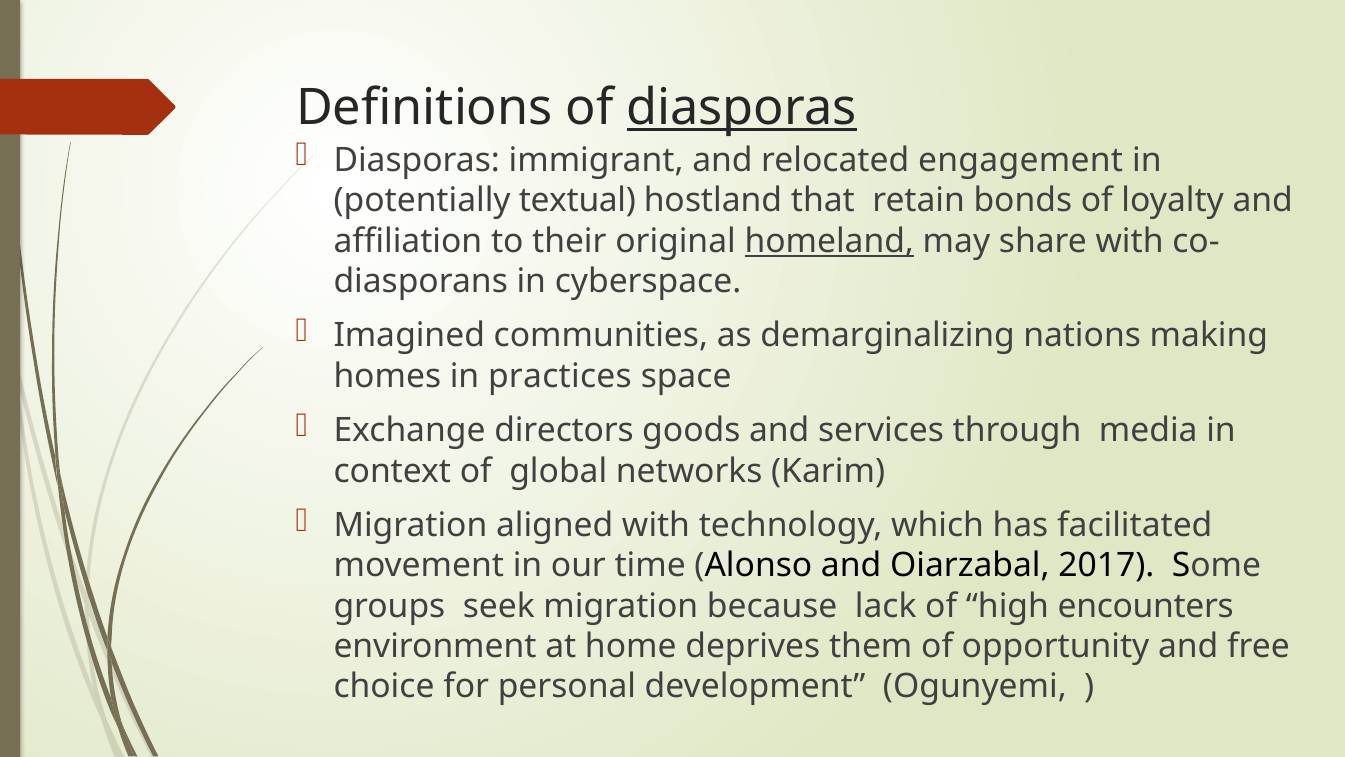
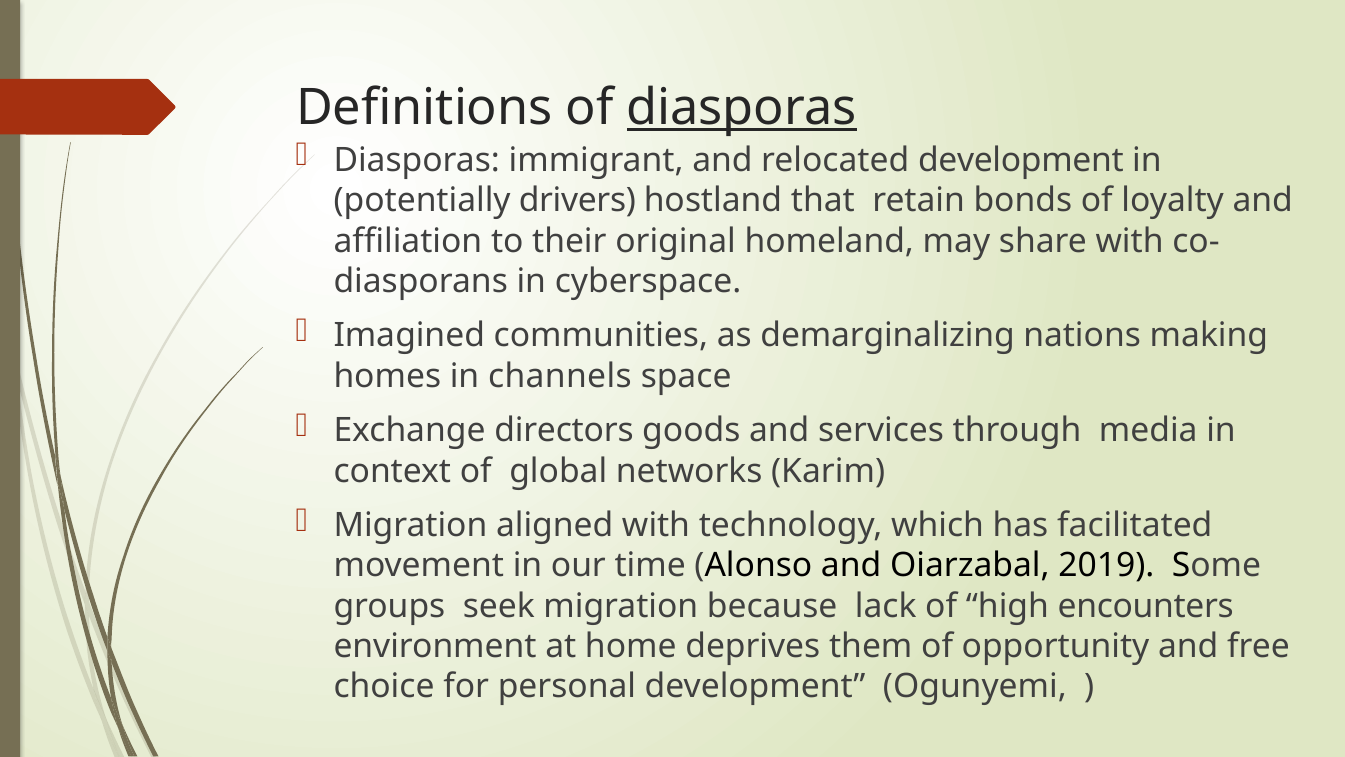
relocated engagement: engagement -> development (1021, 160)
textual: textual -> drivers (577, 201)
homeland underline: present -> none (829, 241)
practices: practices -> channels (560, 376)
2017: 2017 -> 2019 (1106, 565)
